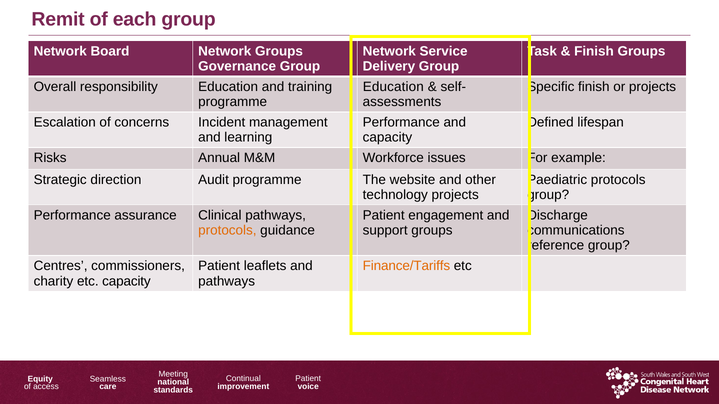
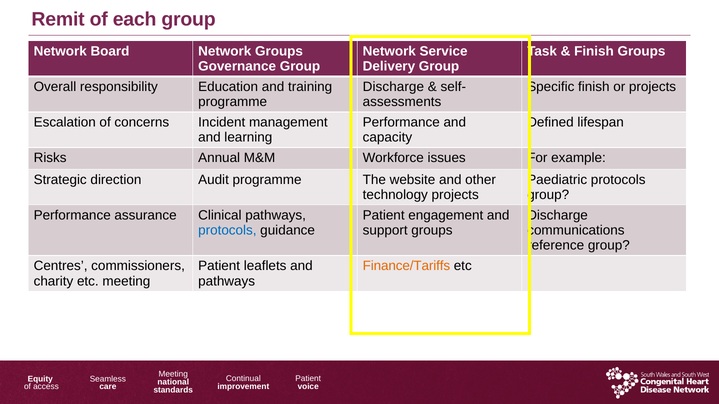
Education: Education -> Discharge (393, 87)
protocols colour: orange -> blue (227, 231)
etc capacity: capacity -> meeting (126, 281)
